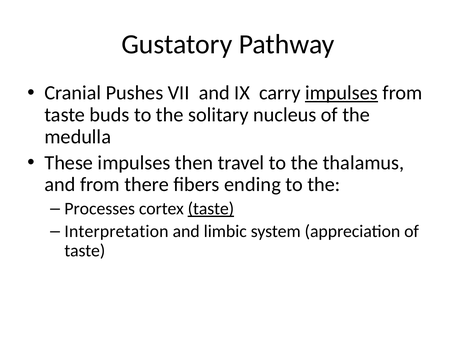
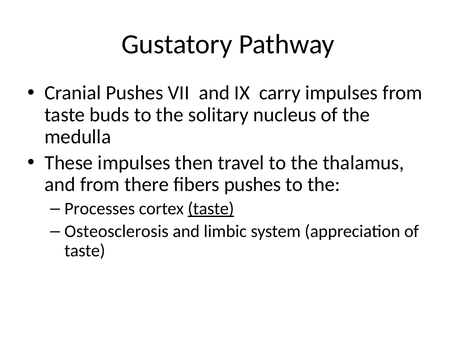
impulses underline: present -> none (342, 93)
fibers ending: ending -> pushes (253, 185)
Interpretation: Interpretation -> Osteosclerosis (117, 231)
